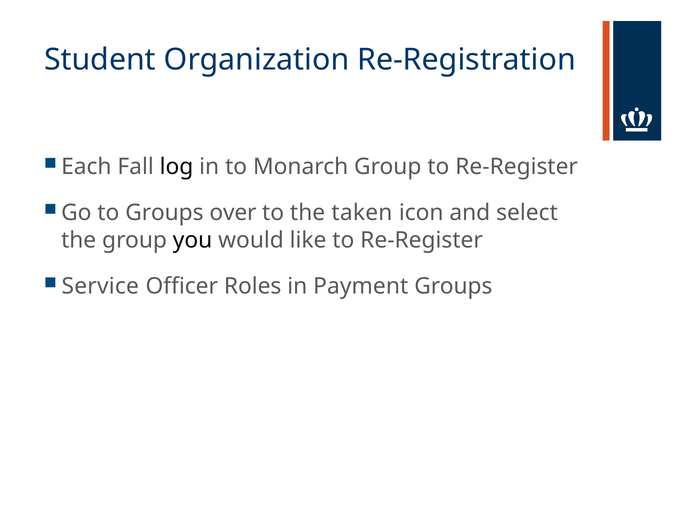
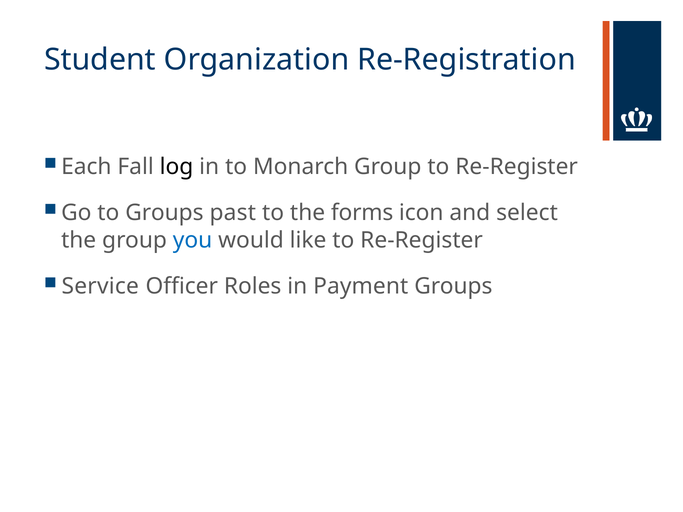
over: over -> past (233, 213)
taken: taken -> forms (362, 213)
you colour: black -> blue (193, 240)
